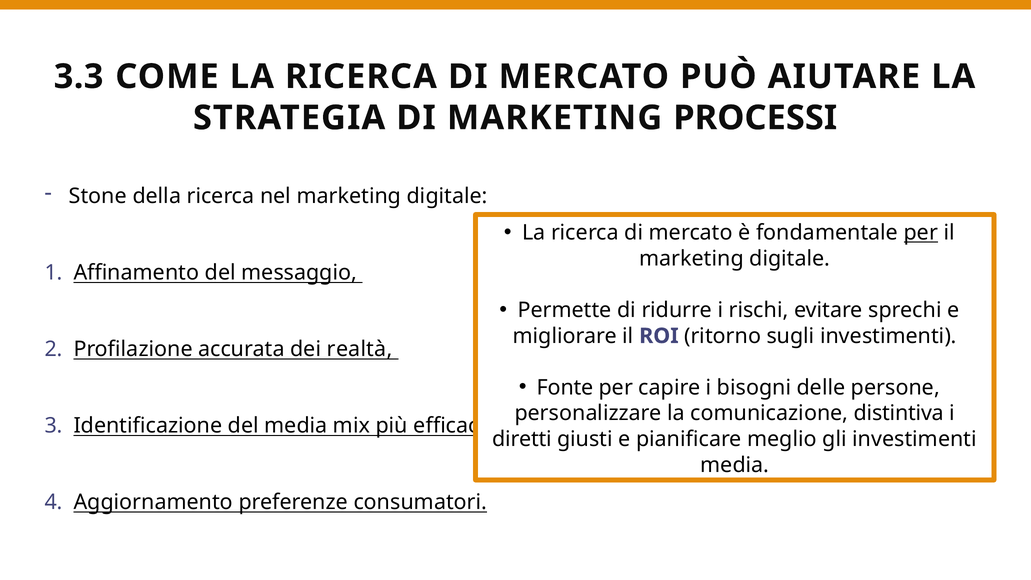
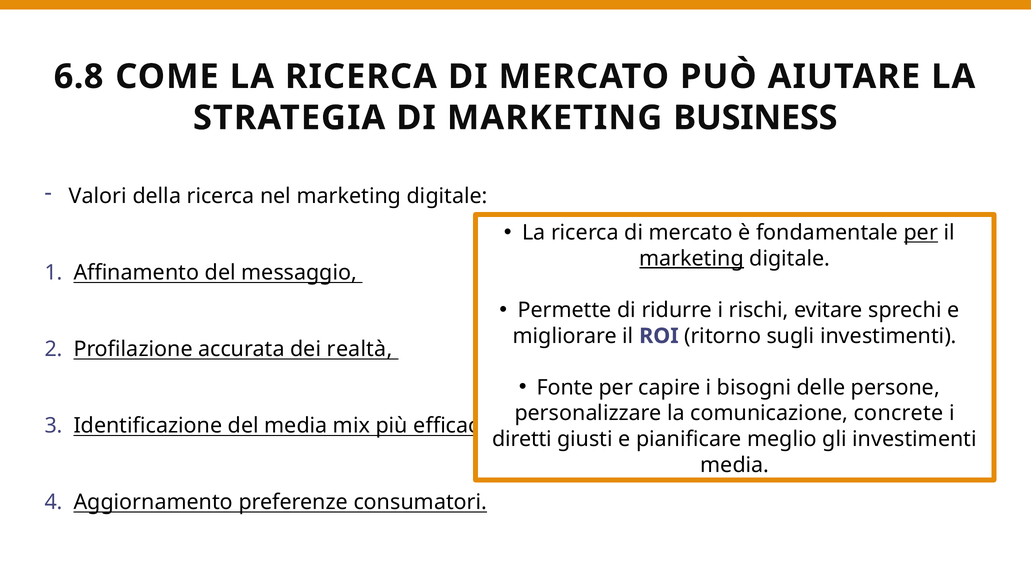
3.3: 3.3 -> 6.8 (79, 77)
PROCESSI: PROCESSI -> BUSINESS (755, 118)
Stone: Stone -> Valori (98, 196)
marketing underline: none -> present (692, 259)
distintiva: distintiva -> concrete (899, 413)
